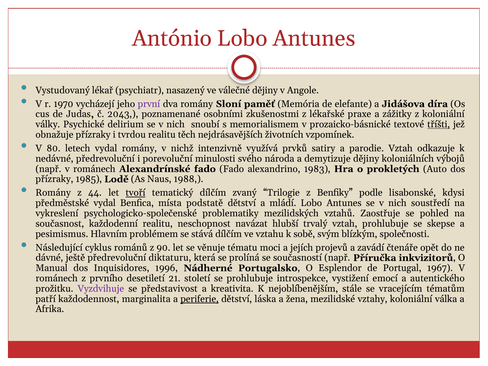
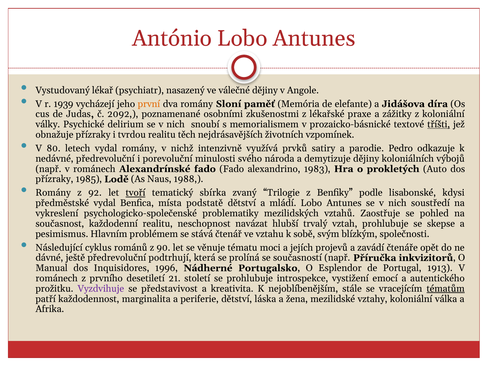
1970: 1970 -> 1939 (63, 104)
první colour: purple -> orange (149, 104)
2043: 2043 -> 2092 (123, 114)
parodie Vztah: Vztah -> Pedro (401, 148)
44: 44 -> 92 (95, 193)
tematický dílčím: dílčím -> sbírka (213, 193)
stává dílčím: dílčím -> čtenář (229, 234)
diktaturu: diktaturu -> podtrhují (170, 258)
1967: 1967 -> 1913 (440, 268)
tématům underline: none -> present (446, 289)
periferie underline: present -> none (200, 299)
